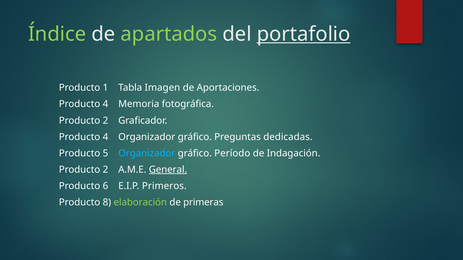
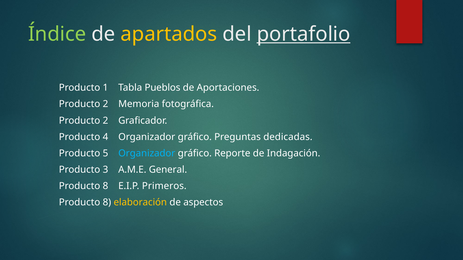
apartados colour: light green -> yellow (169, 34)
Imagen: Imagen -> Pueblos (163, 88)
4: 4 -> 2 (105, 104)
Período: Período -> Reporte (232, 154)
2: 2 -> 3 (105, 170)
General underline: present -> none (168, 170)
6: 6 -> 8 (105, 186)
elaboración colour: light green -> yellow (140, 203)
primeras: primeras -> aspectos (203, 203)
